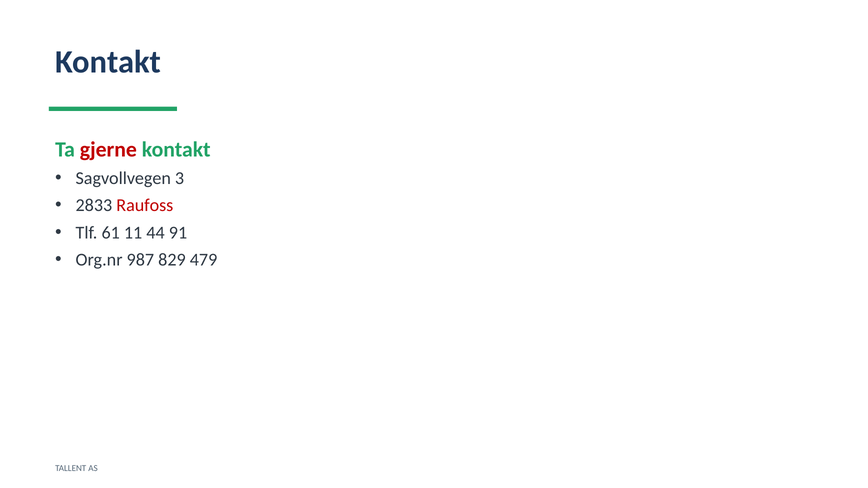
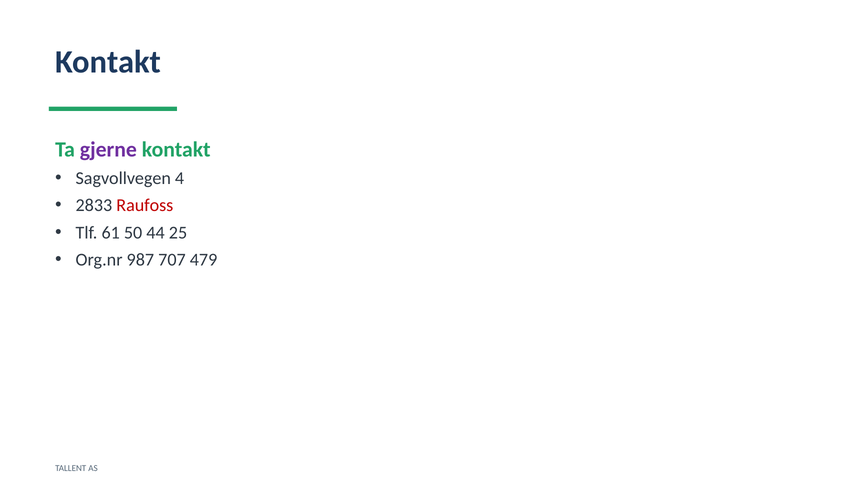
gjerne colour: red -> purple (108, 149)
3: 3 -> 4 (180, 178)
11: 11 -> 50 (133, 233)
91: 91 -> 25 (178, 233)
829: 829 -> 707 (172, 260)
